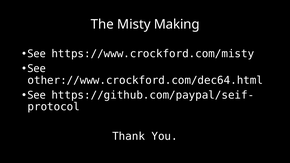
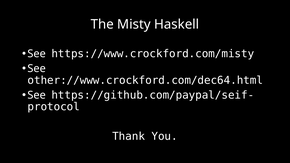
Making: Making -> Haskell (177, 24)
